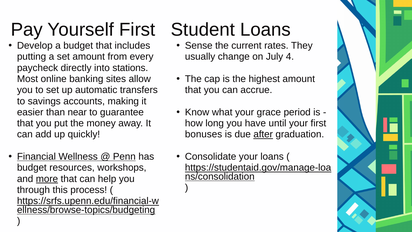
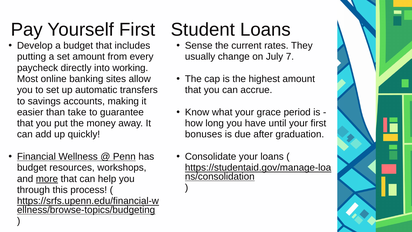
4: 4 -> 7 (290, 57)
stations: stations -> working (130, 68)
near: near -> take (77, 112)
after underline: present -> none (263, 134)
